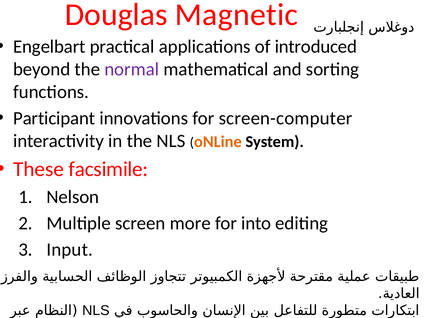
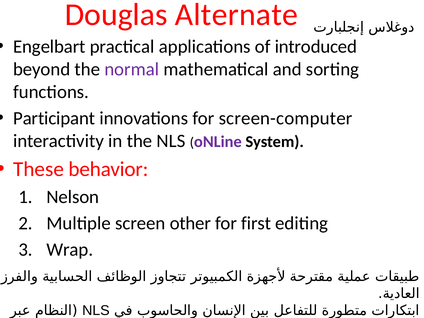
Magnetic: Magnetic -> Alternate (236, 15)
oNLine colour: orange -> purple (218, 142)
facsimile: facsimile -> behavior (108, 169)
more: more -> other (190, 223)
into: into -> first (256, 223)
Input: Input -> Wrap (70, 250)
